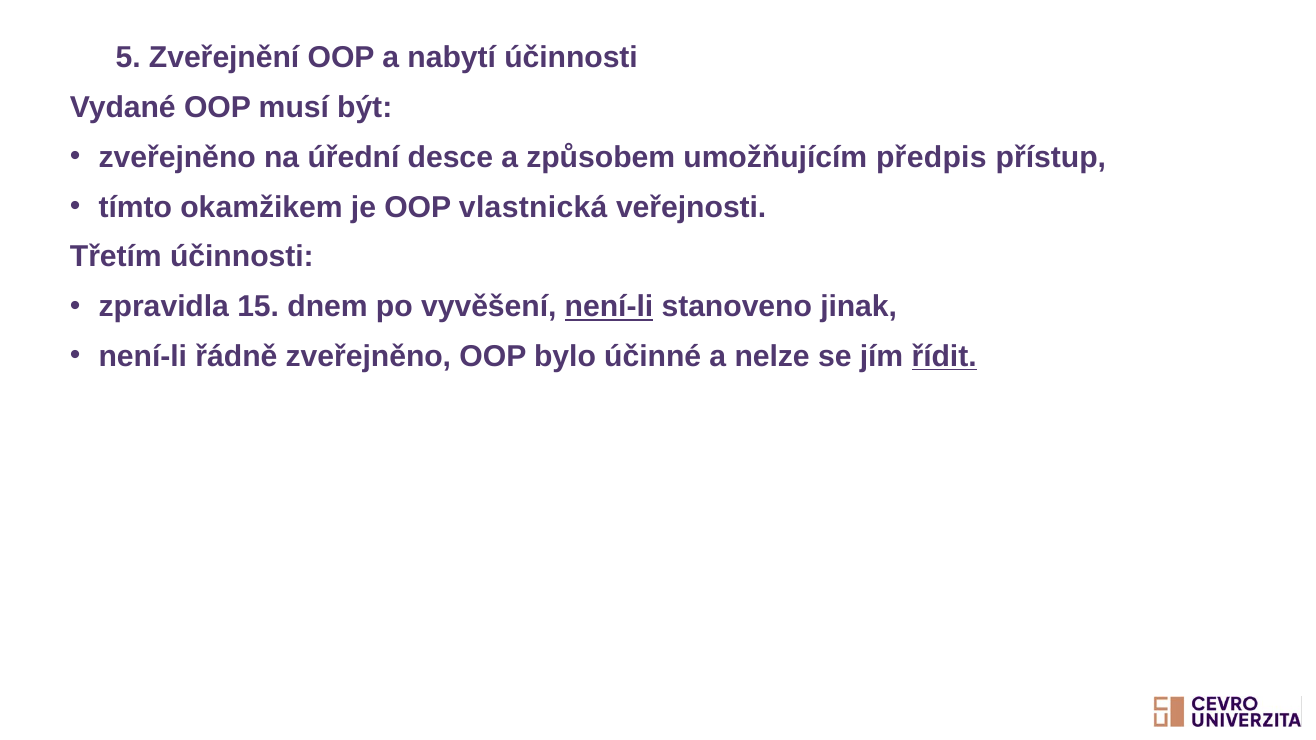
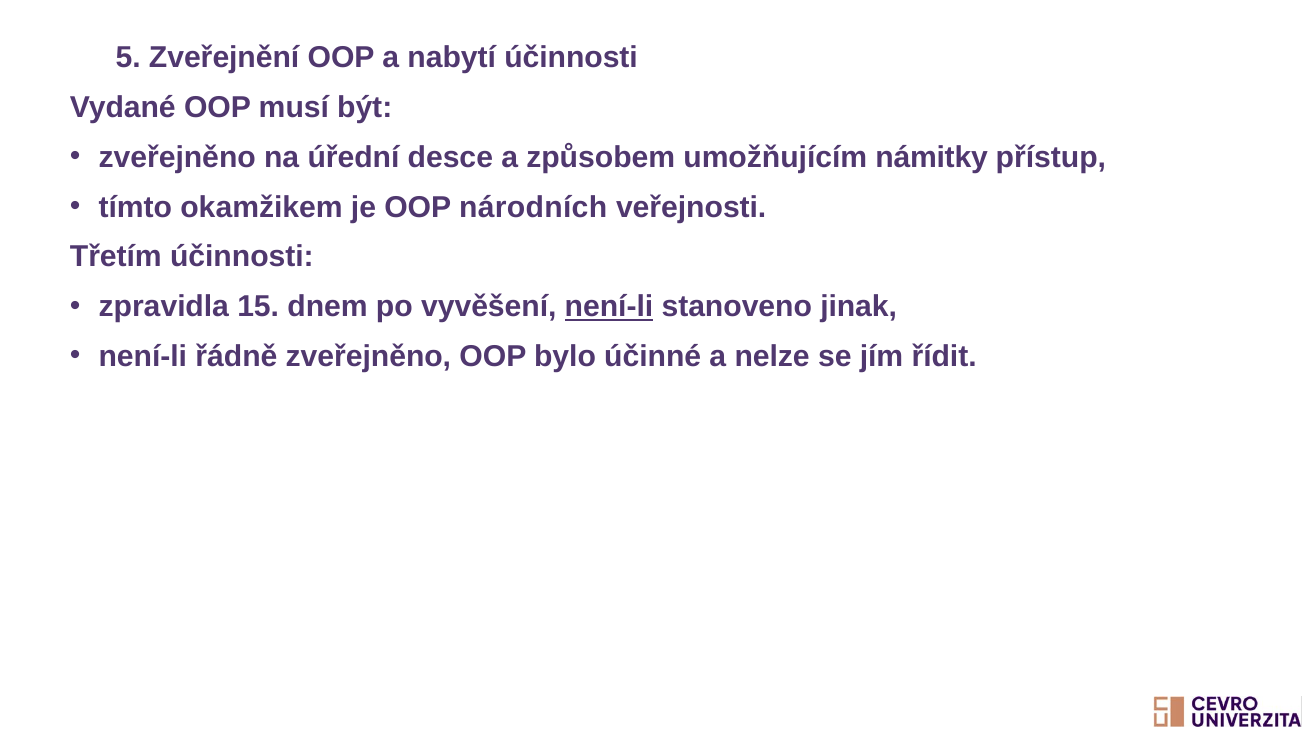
předpis: předpis -> námitky (932, 157)
vlastnická: vlastnická -> národních (533, 207)
řídit underline: present -> none (944, 357)
